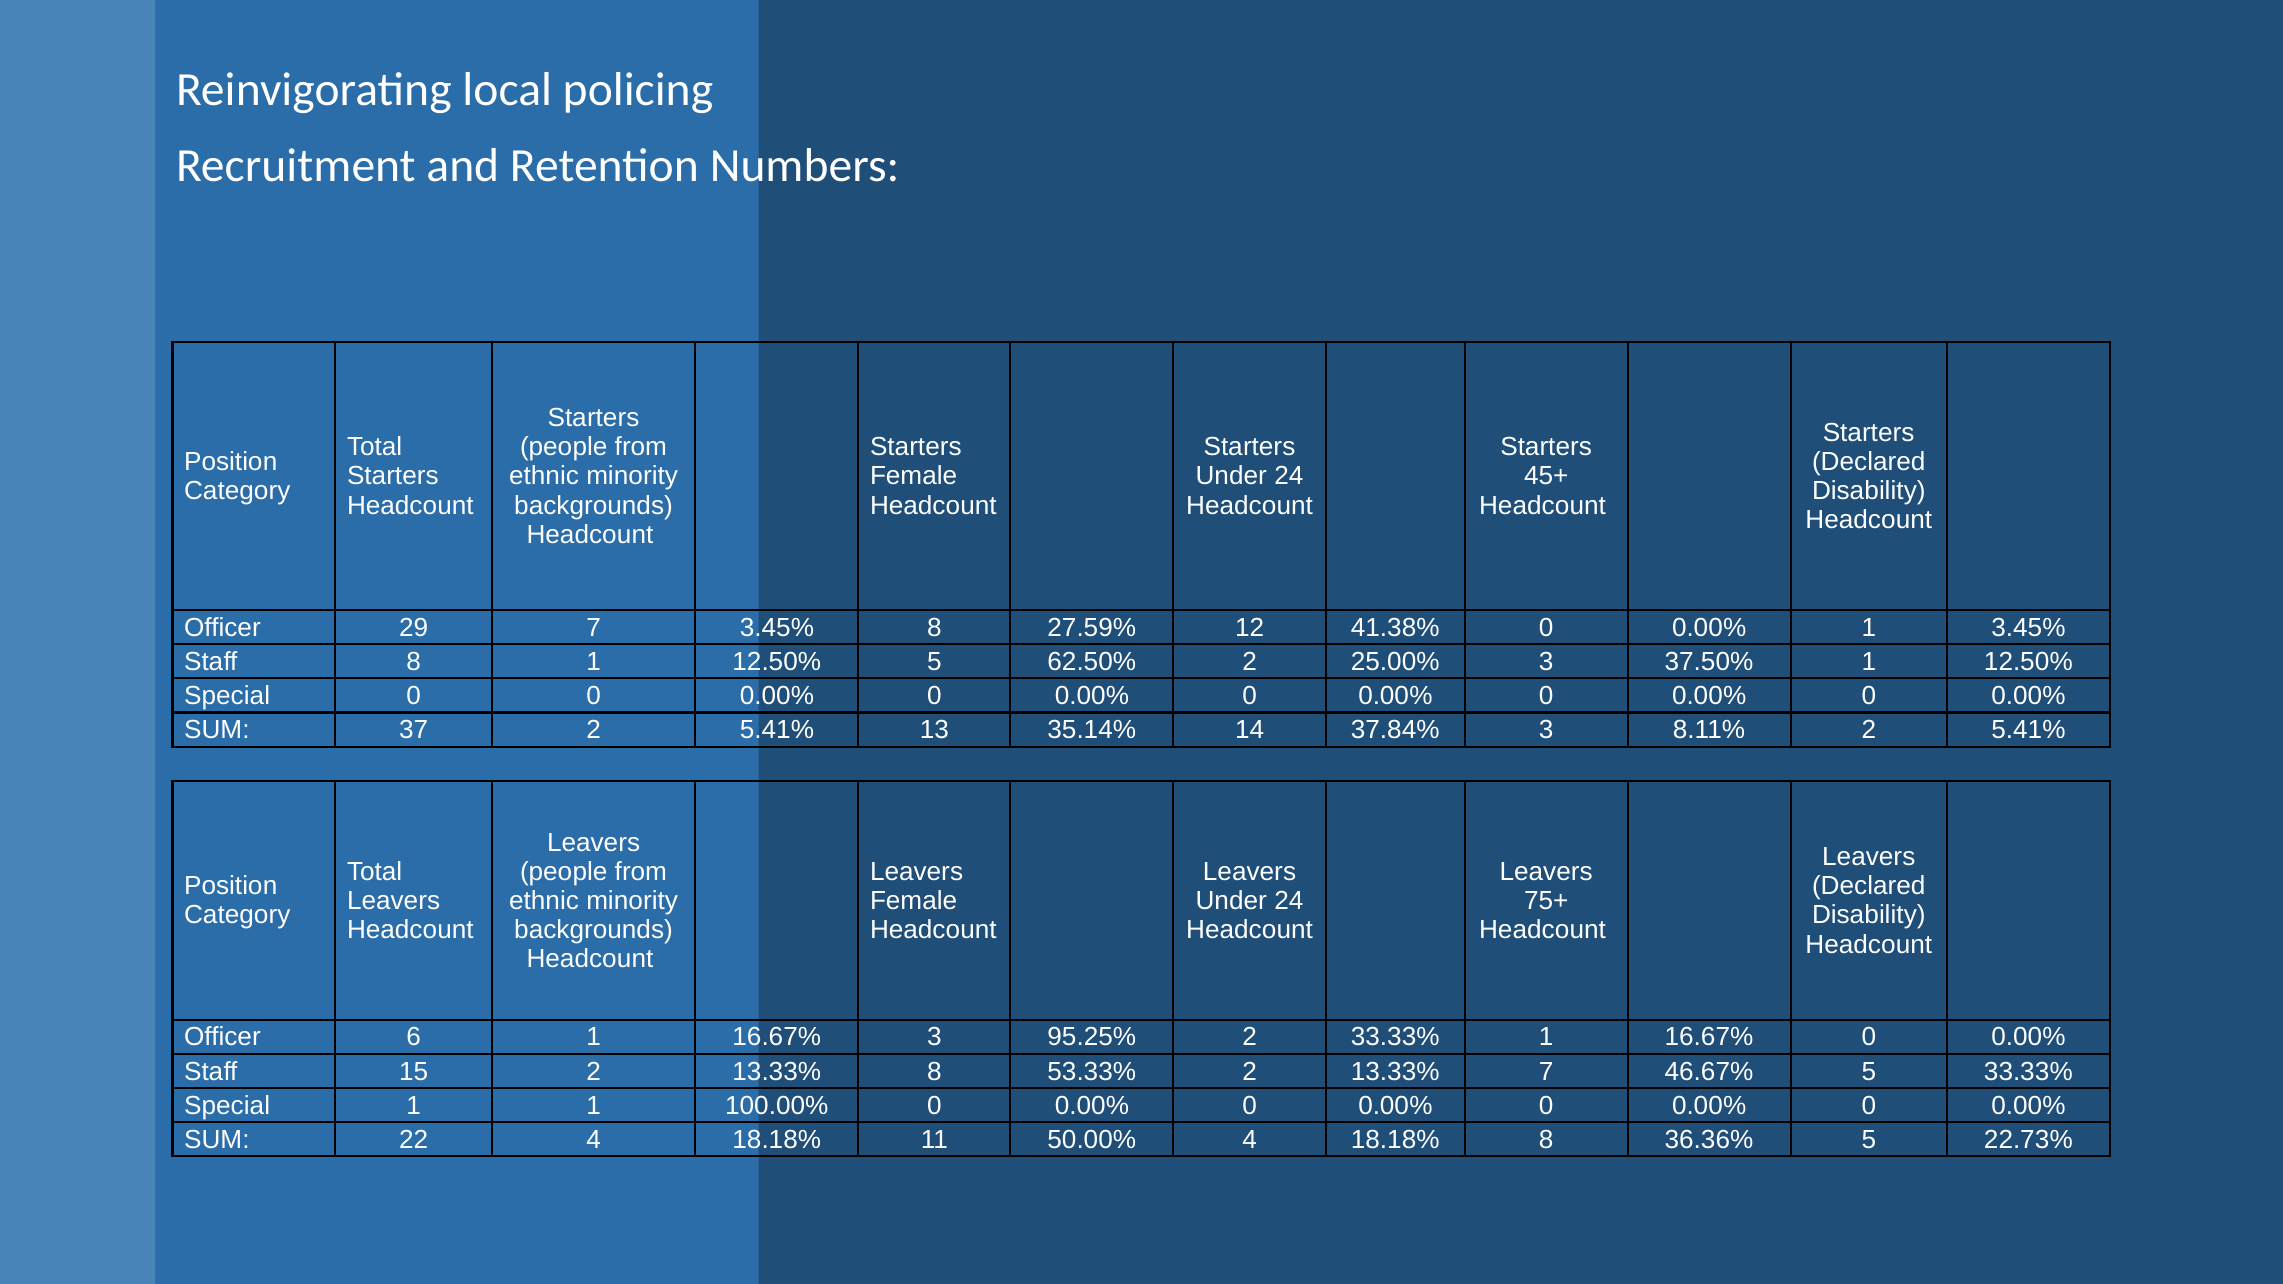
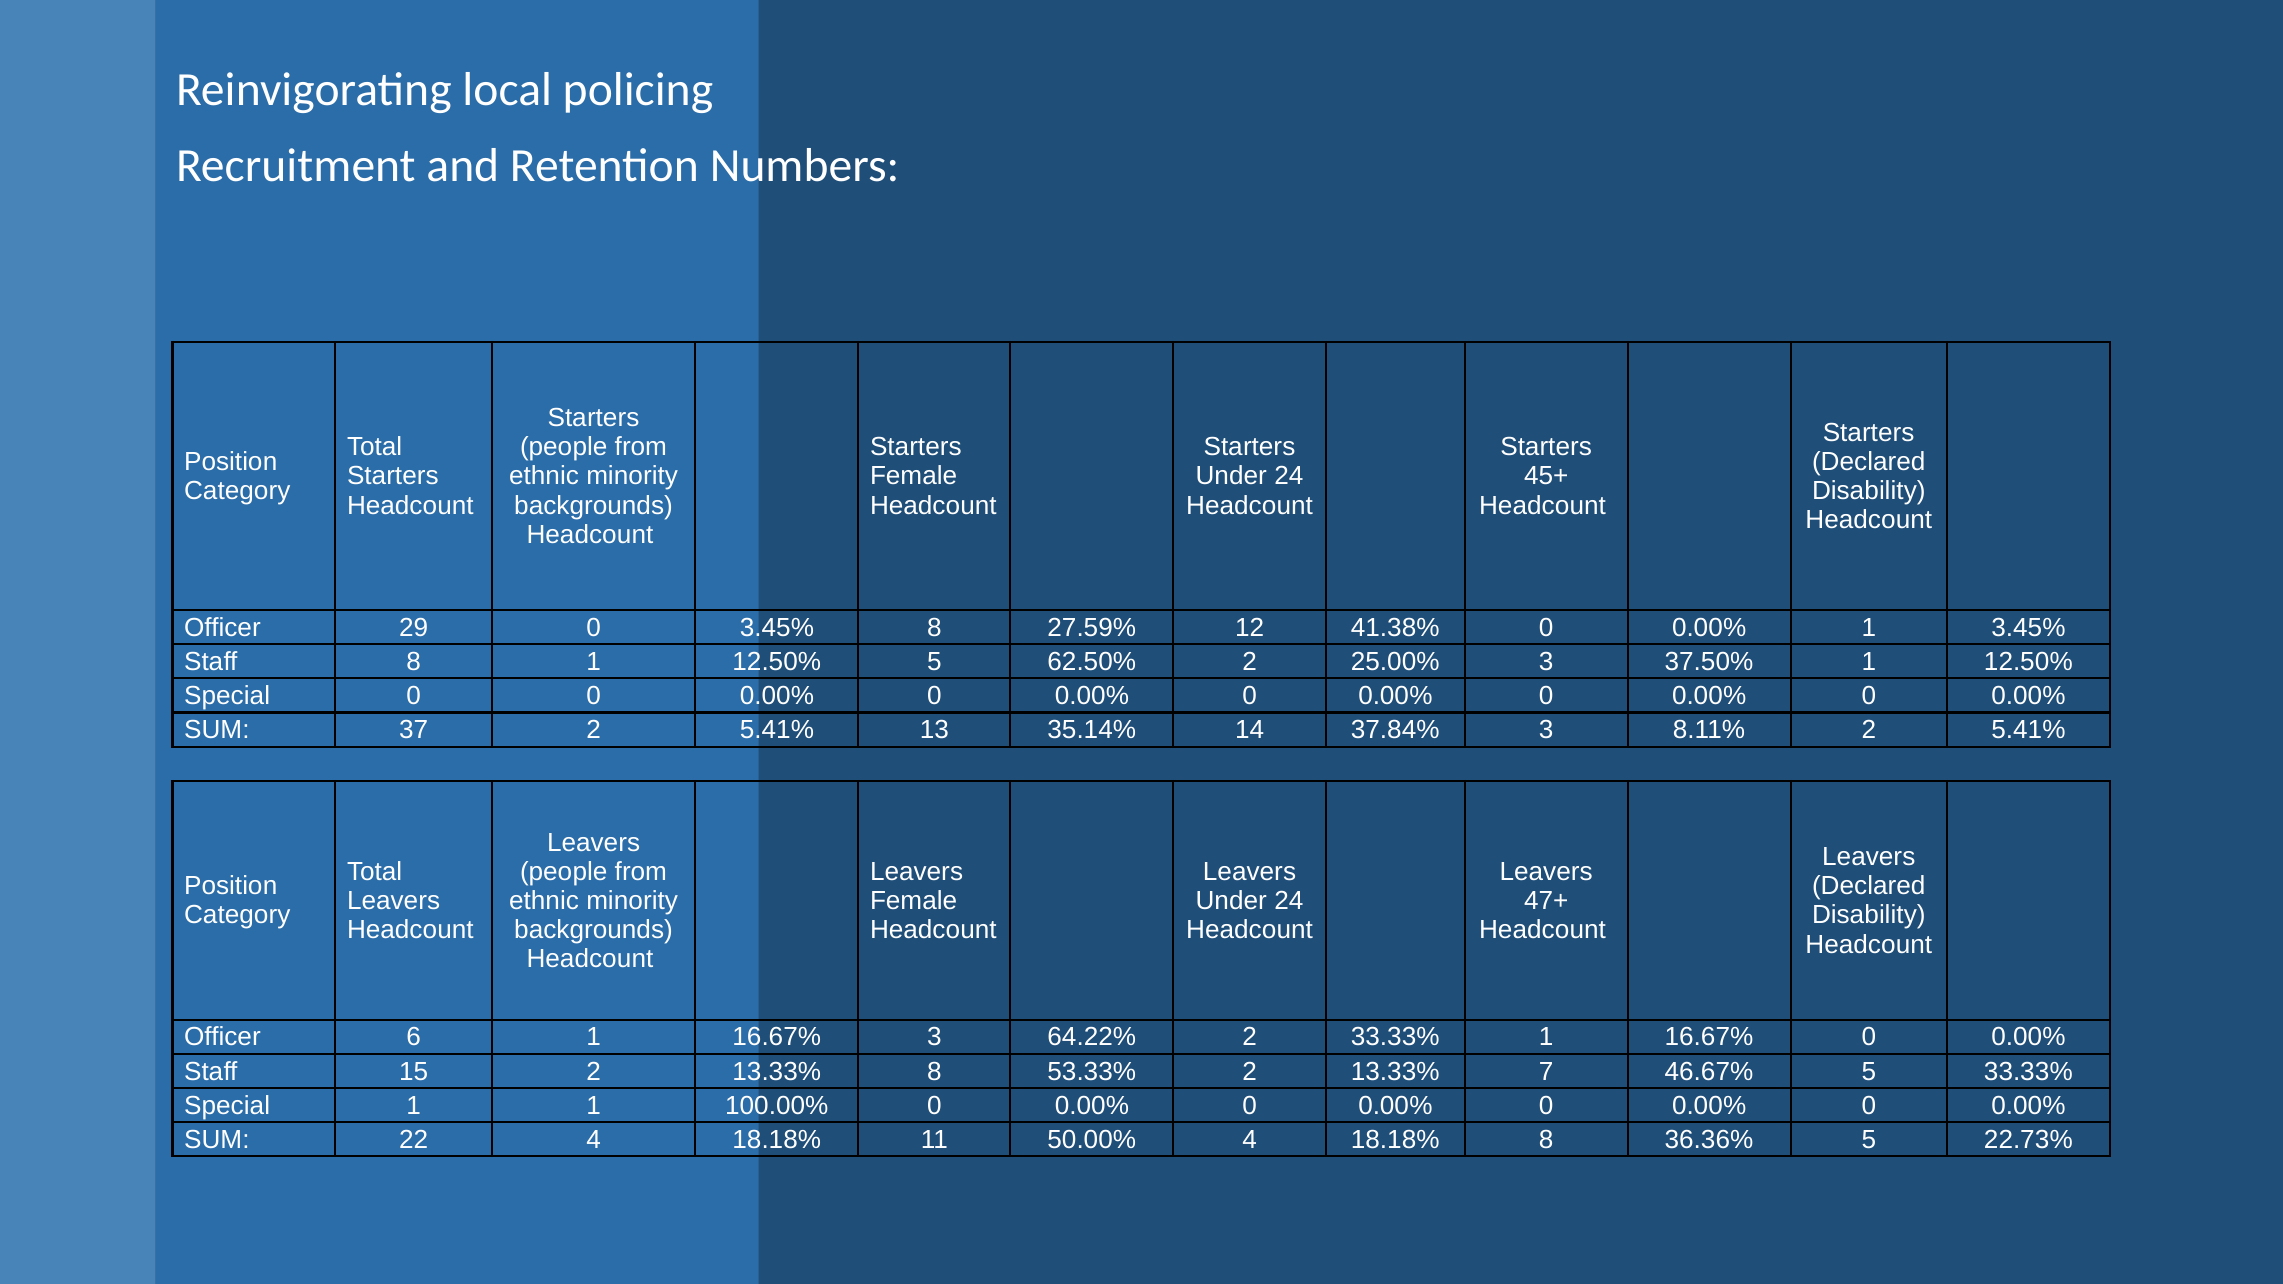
29 7: 7 -> 0 (594, 628)
75+: 75+ -> 47+ (1546, 901)
95.25%: 95.25% -> 64.22% (1092, 1037)
